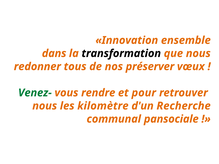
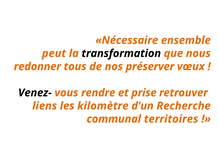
Innovation: Innovation -> Nécessaire (127, 40)
dans: dans -> peut (54, 53)
Venez- colour: green -> black (35, 93)
pour: pour -> prise (144, 93)
nous: nous -> liens (45, 106)
pansociale: pansociale -> territoires (171, 119)
